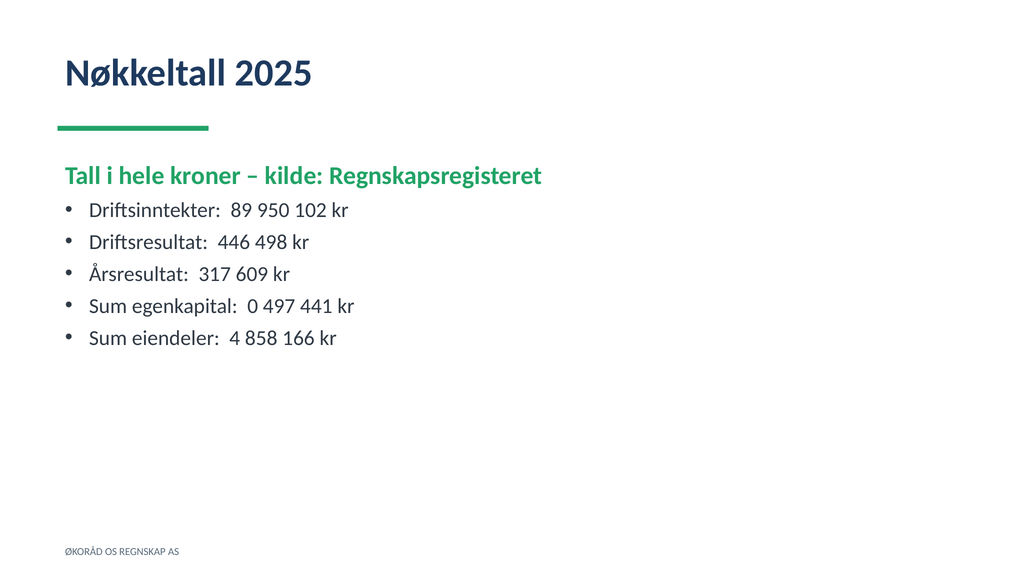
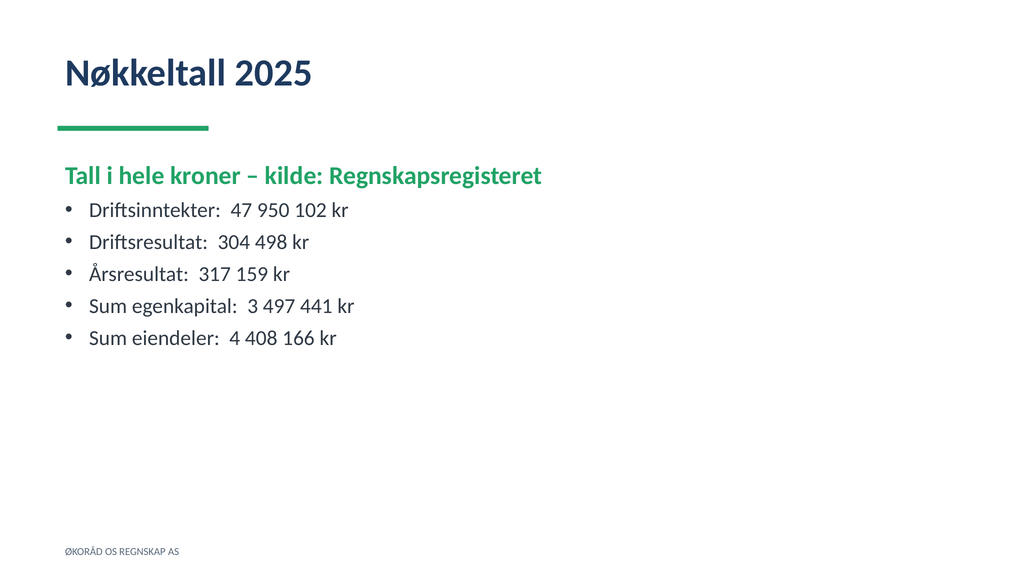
89: 89 -> 47 (241, 210)
446: 446 -> 304 (234, 242)
609: 609 -> 159 (252, 274)
0: 0 -> 3 (253, 306)
858: 858 -> 408 (261, 338)
